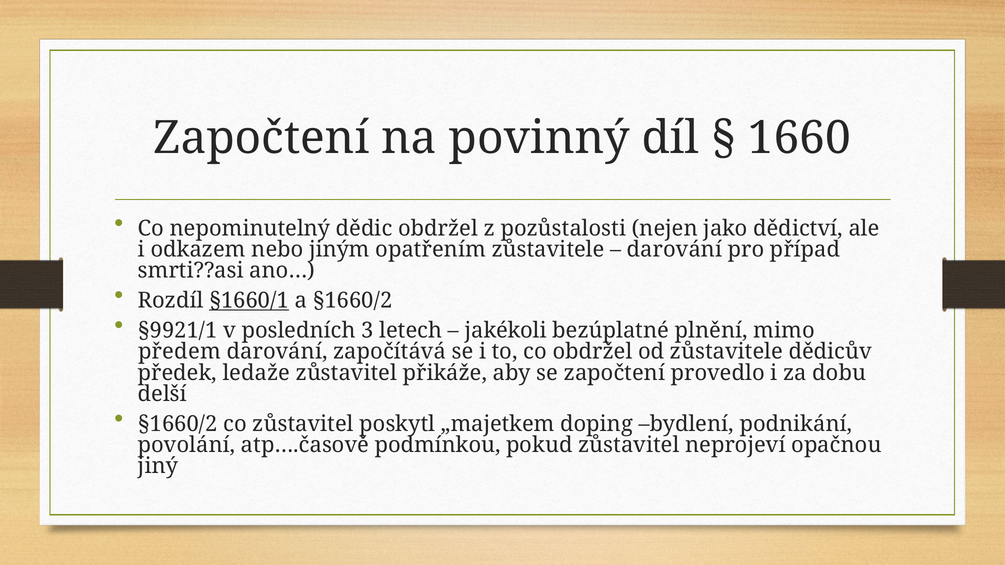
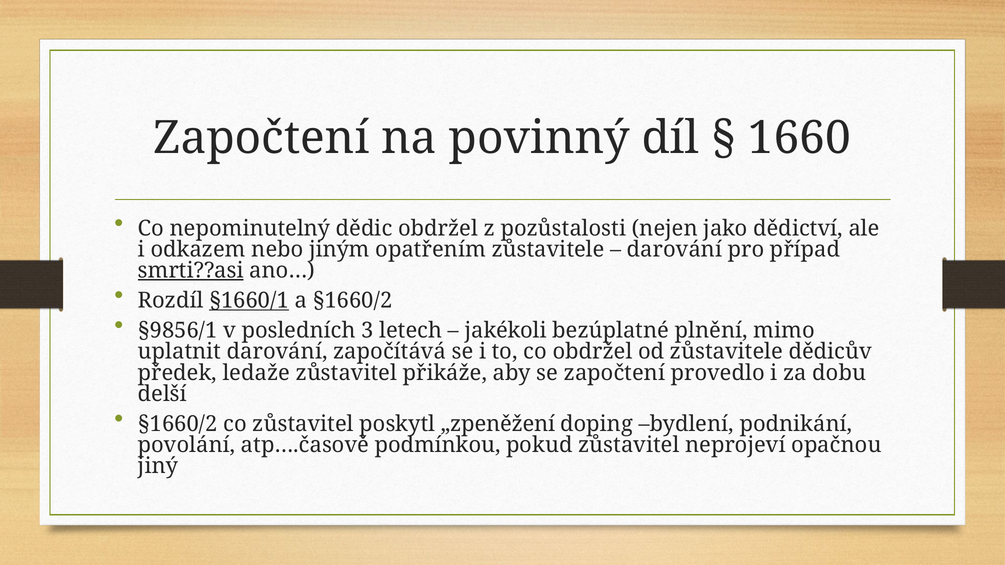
smrti??asi underline: none -> present (191, 271)
§9921/1: §9921/1 -> §9856/1 (178, 331)
předem: předem -> uplatnit (180, 352)
„majetkem: „majetkem -> „zpeněžení (498, 424)
